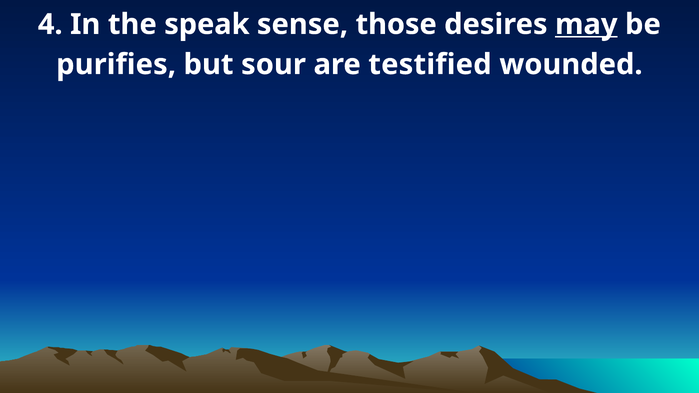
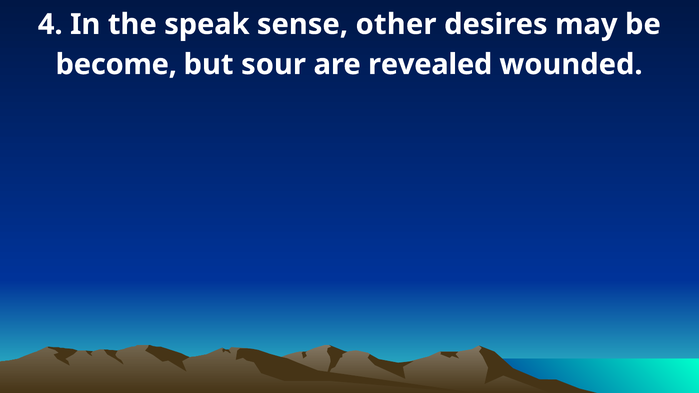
those: those -> other (396, 24)
may underline: present -> none (586, 24)
purifies: purifies -> become (116, 65)
testified: testified -> revealed (430, 65)
